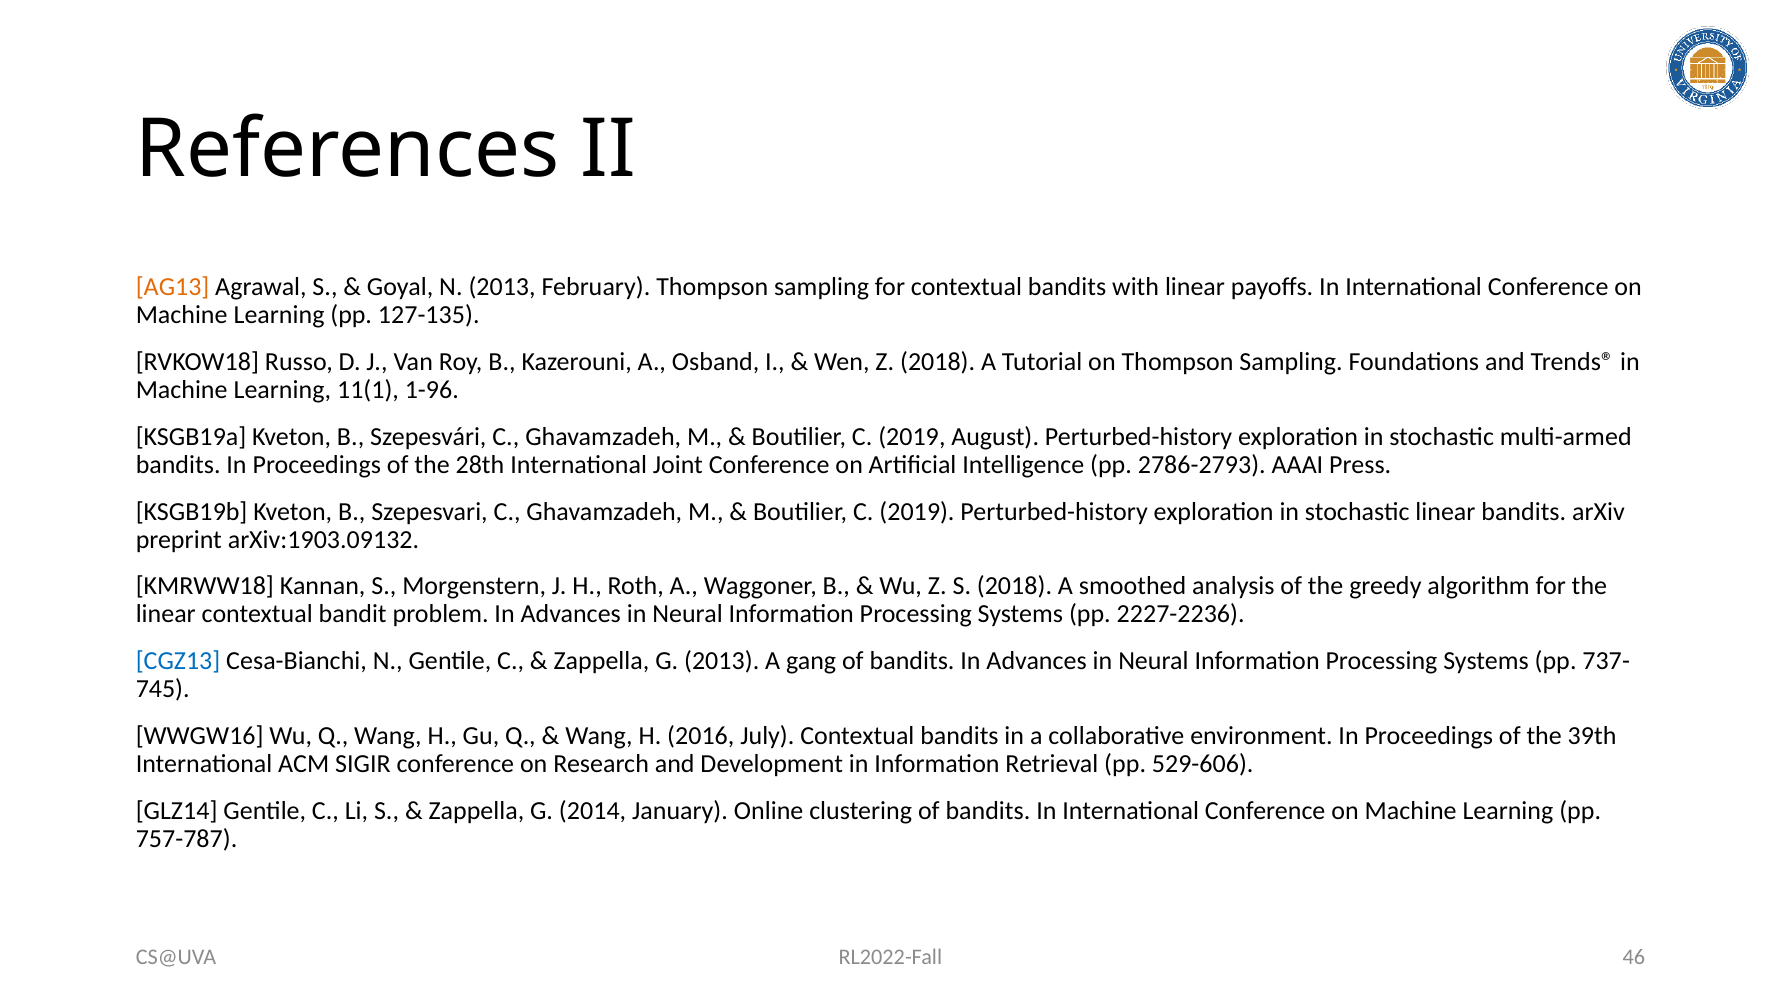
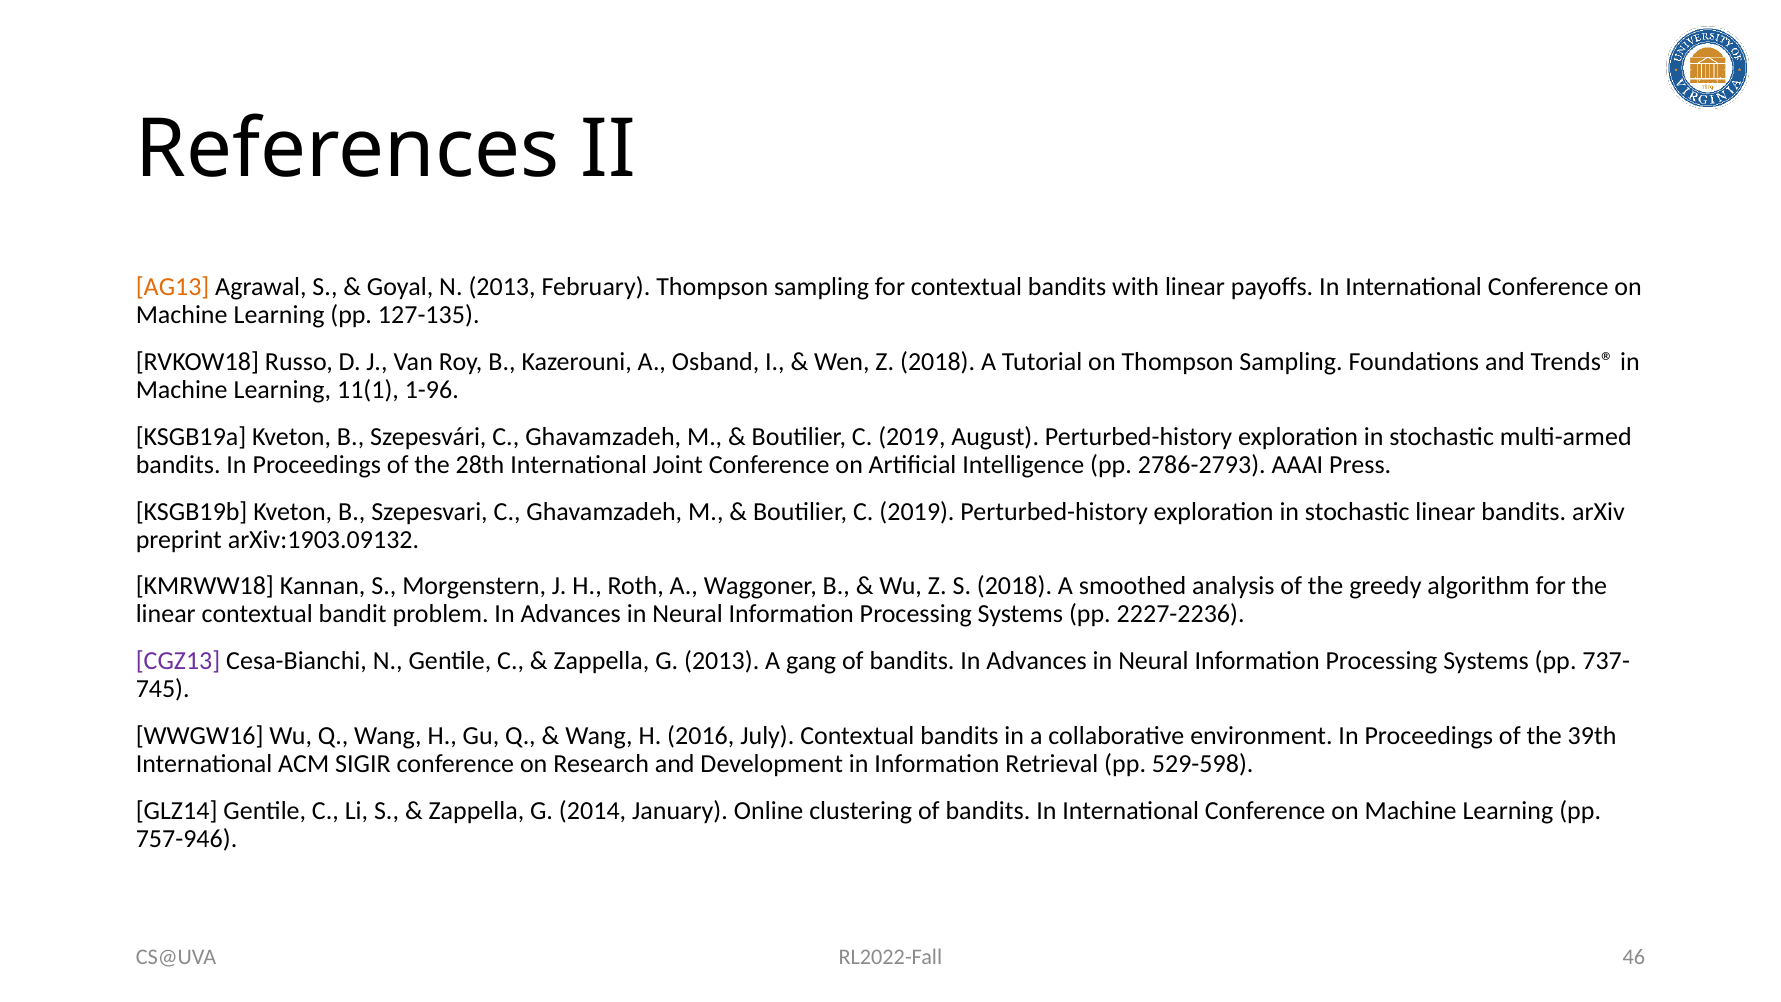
CGZ13 colour: blue -> purple (178, 661)
529-606: 529-606 -> 529-598 (1203, 764)
757-787: 757-787 -> 757-946 (187, 838)
